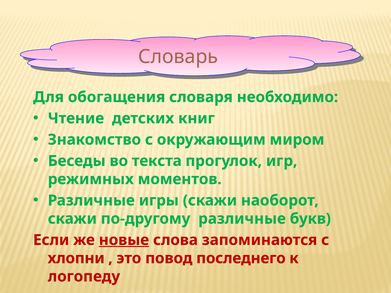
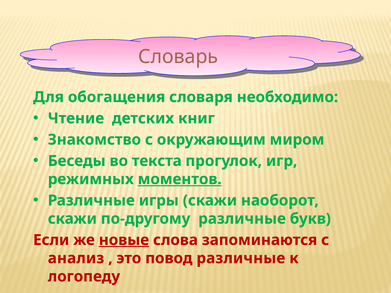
моментов underline: none -> present (180, 179)
хлопни: хлопни -> анализ (76, 258)
повод последнего: последнего -> различные (241, 258)
